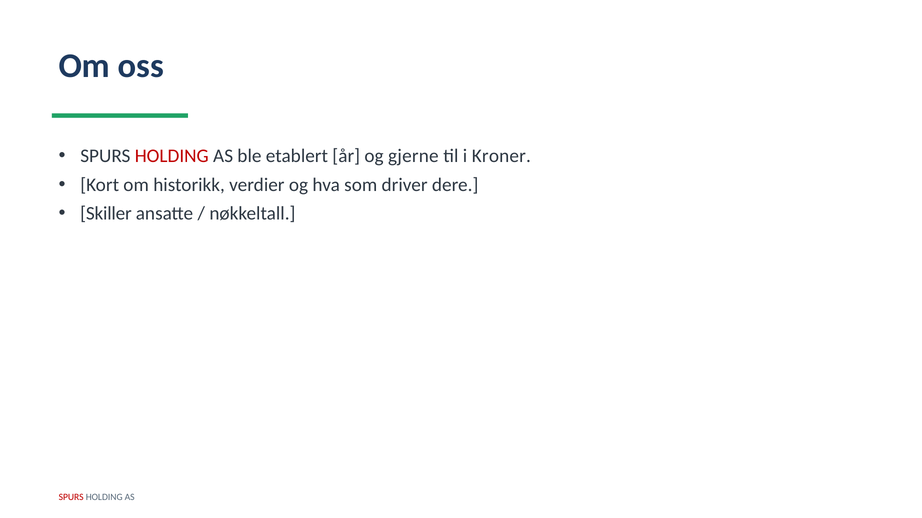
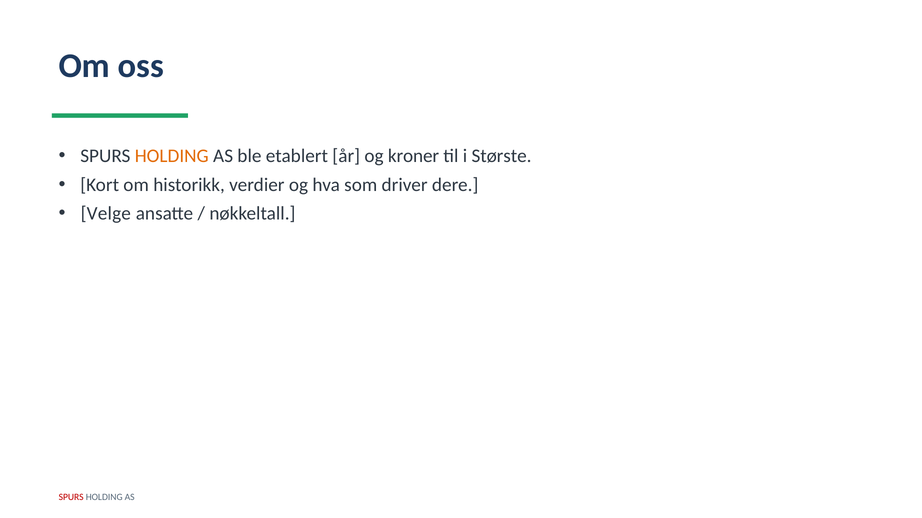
HOLDING colour: red -> orange (172, 156)
gjerne: gjerne -> kroner (414, 156)
Kroner: Kroner -> Største (502, 156)
Skiller: Skiller -> Velge (106, 214)
